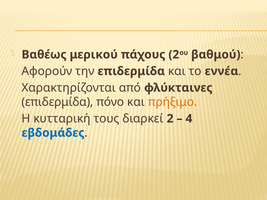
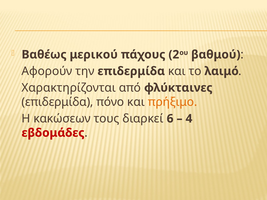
εννέα: εννέα -> λαιμό (222, 71)
κυτταρική: κυτταρική -> κακώσεων (62, 119)
διαρκεί 2: 2 -> 6 (170, 119)
εβδομάδες colour: blue -> red (53, 133)
